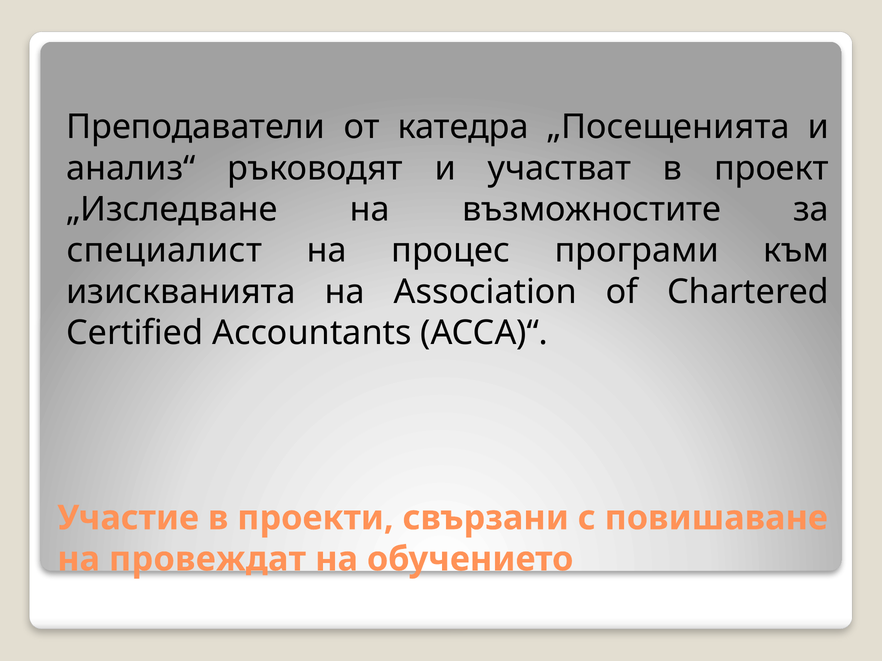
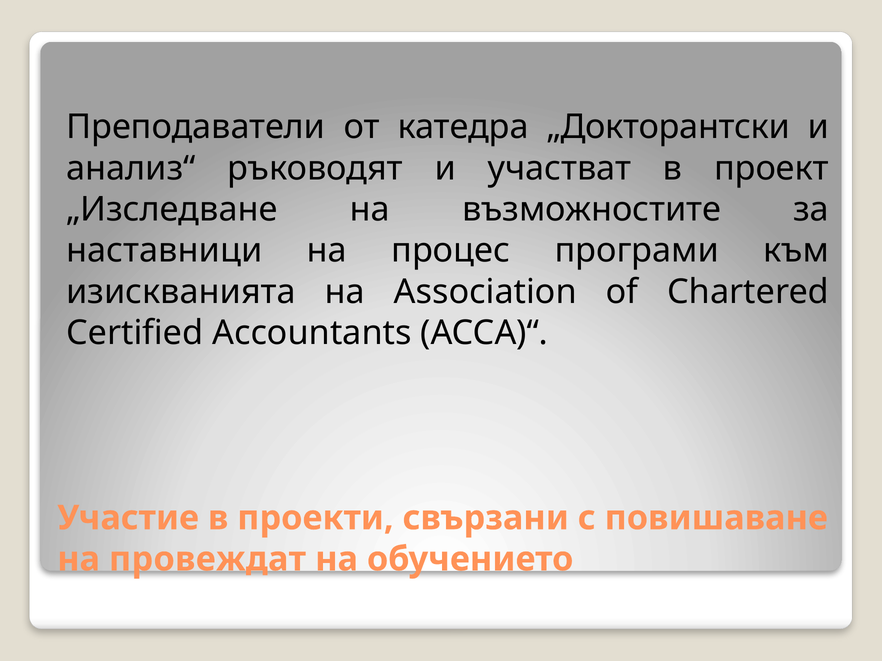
„Посещенията: „Посещенията -> „Докторантски (668, 127)
специалист: специалист -> наставници (164, 251)
